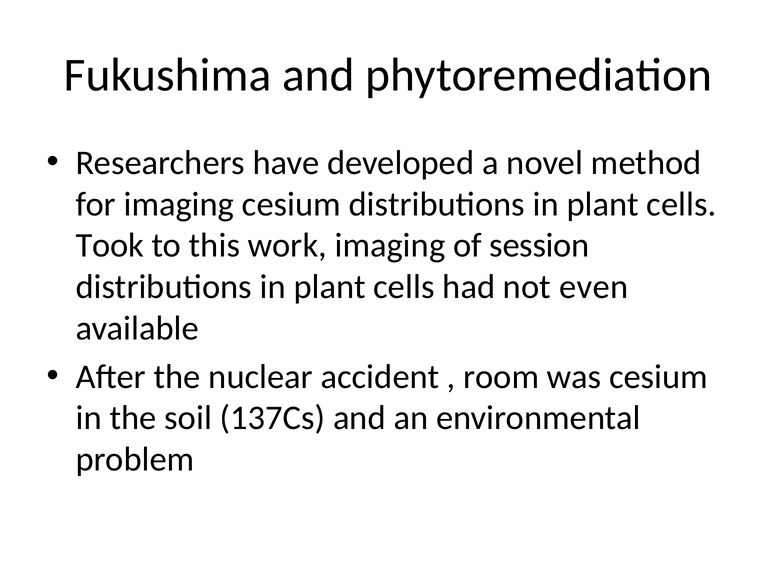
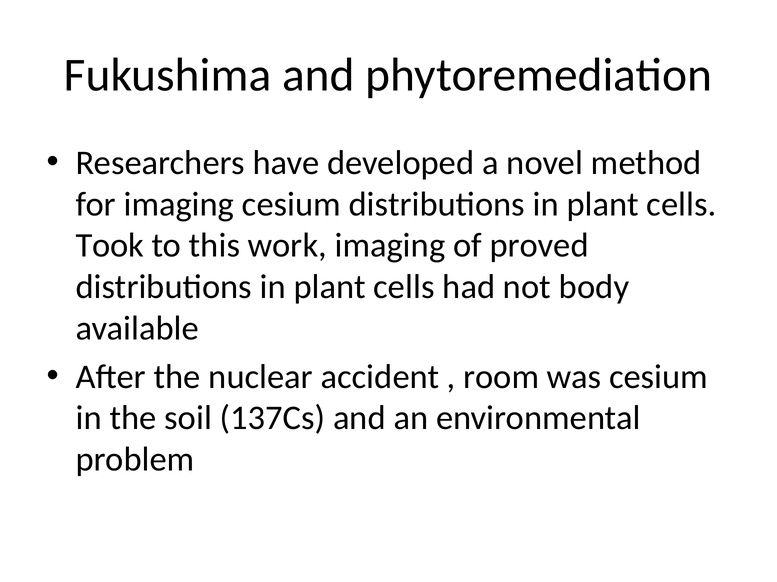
session: session -> proved (539, 246)
even: even -> body (594, 287)
